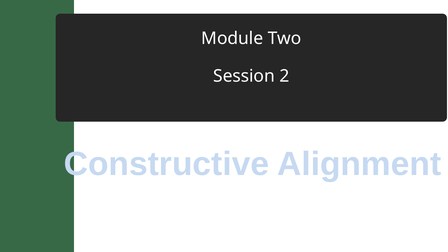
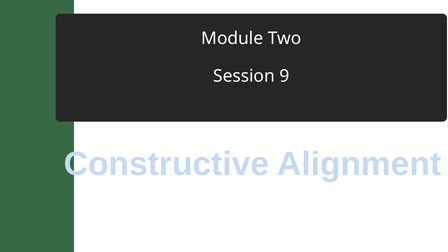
2: 2 -> 9 (284, 76)
